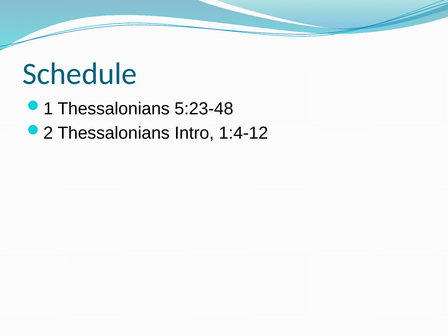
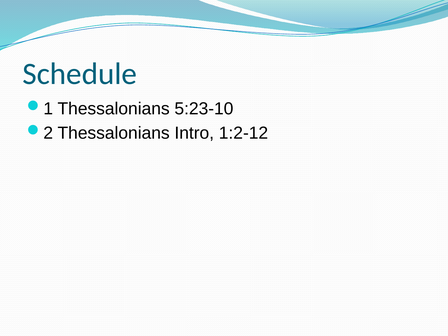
5:23-48: 5:23-48 -> 5:23-10 (204, 109)
1:4-12: 1:4-12 -> 1:2-12 (243, 133)
